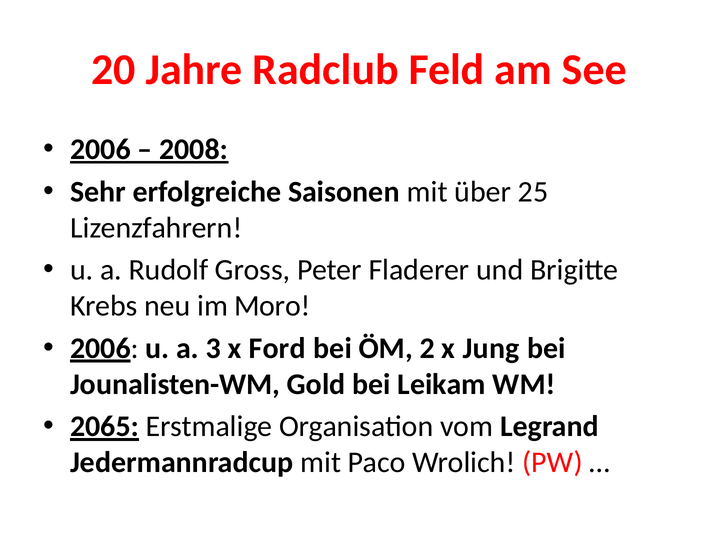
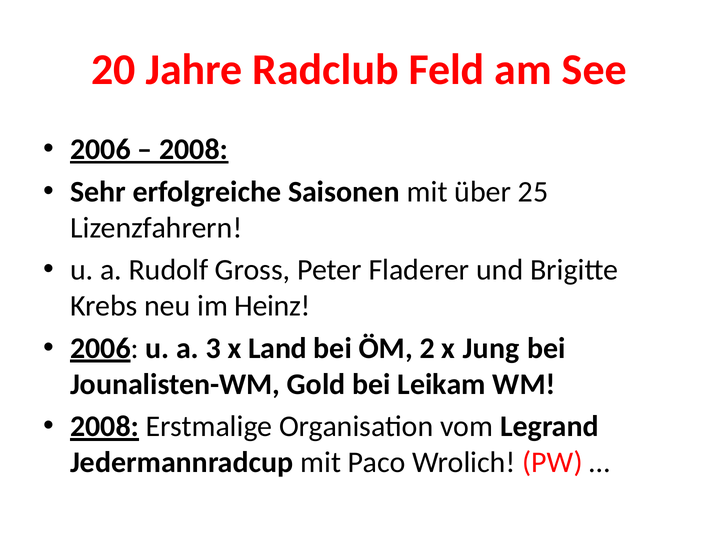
Moro: Moro -> Heinz (272, 306)
Ford: Ford -> Land (277, 348)
2065: 2065 -> 2008 (105, 427)
